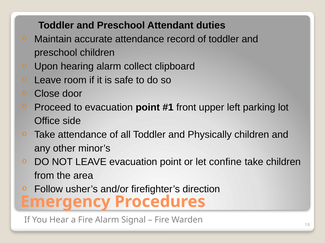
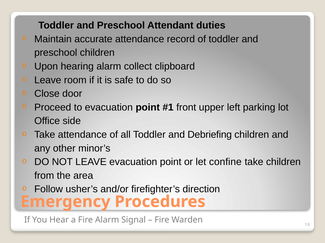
Physically: Physically -> Debriefing (210, 135)
